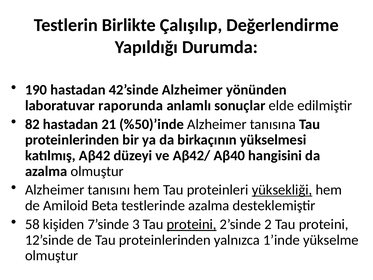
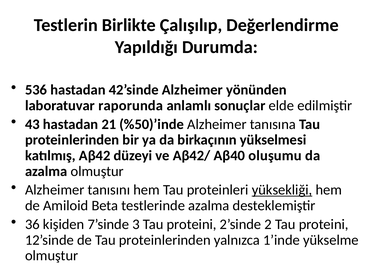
190: 190 -> 536 (36, 90)
82: 82 -> 43 (32, 124)
hangisini: hangisini -> oluşumu (275, 155)
58: 58 -> 36 (32, 224)
proteini underline: present -> none (192, 224)
